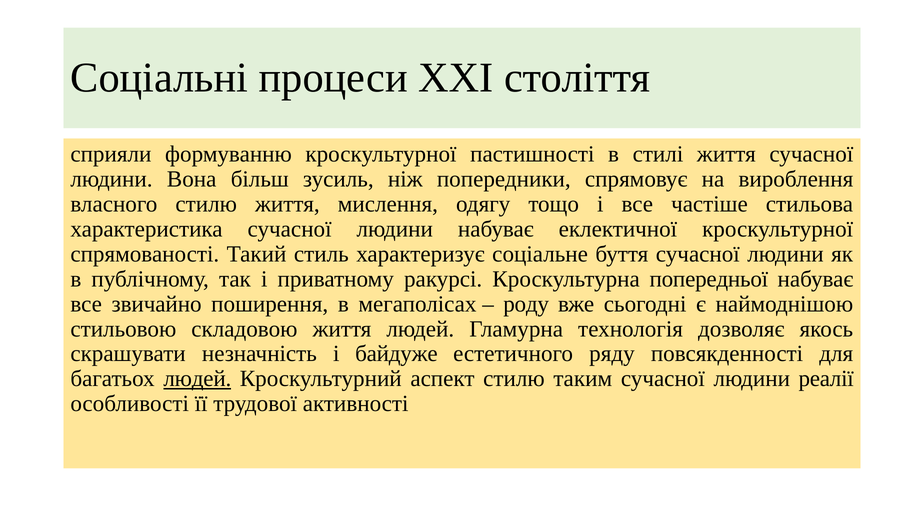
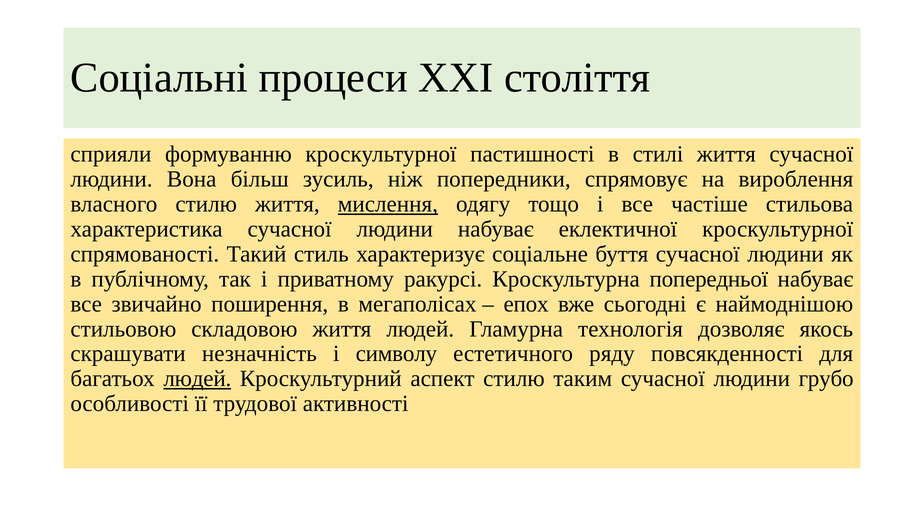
мислення underline: none -> present (388, 204)
роду: роду -> епох (526, 304)
байдуже: байдуже -> символу (396, 354)
реалії: реалії -> грубо (826, 379)
